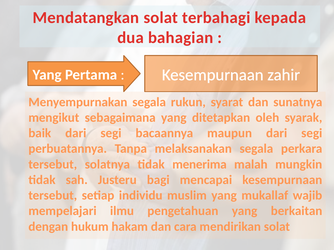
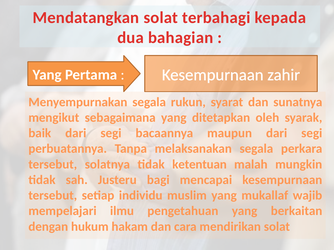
menerima: menerima -> ketentuan (199, 165)
